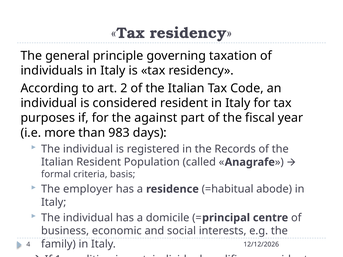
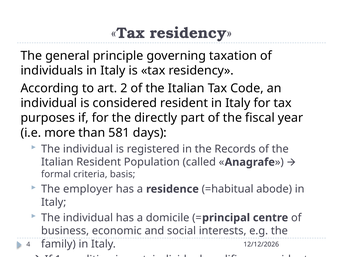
against: against -> directly (156, 118)
983: 983 -> 581 (119, 133)
